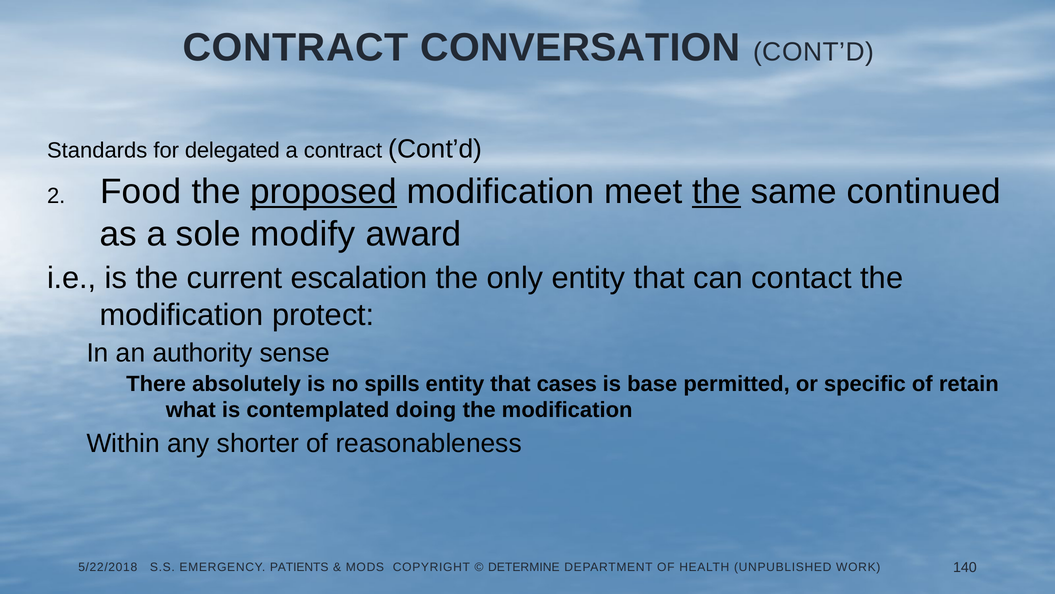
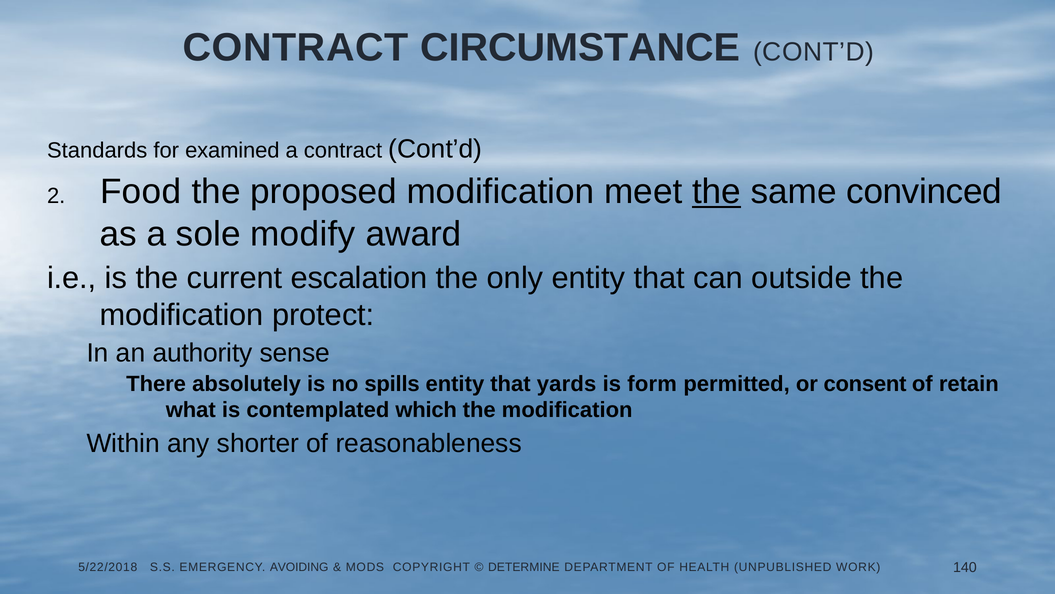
CONVERSATION: CONVERSATION -> CIRCUMSTANCE (580, 48)
delegated: delegated -> examined (232, 150)
proposed underline: present -> none (324, 192)
continued: continued -> convinced (924, 192)
contact: contact -> outside (802, 278)
cases: cases -> yards (567, 383)
base: base -> form (652, 383)
specific: specific -> consent (865, 383)
doing: doing -> which (426, 410)
PATIENTS: PATIENTS -> AVOIDING (299, 567)
